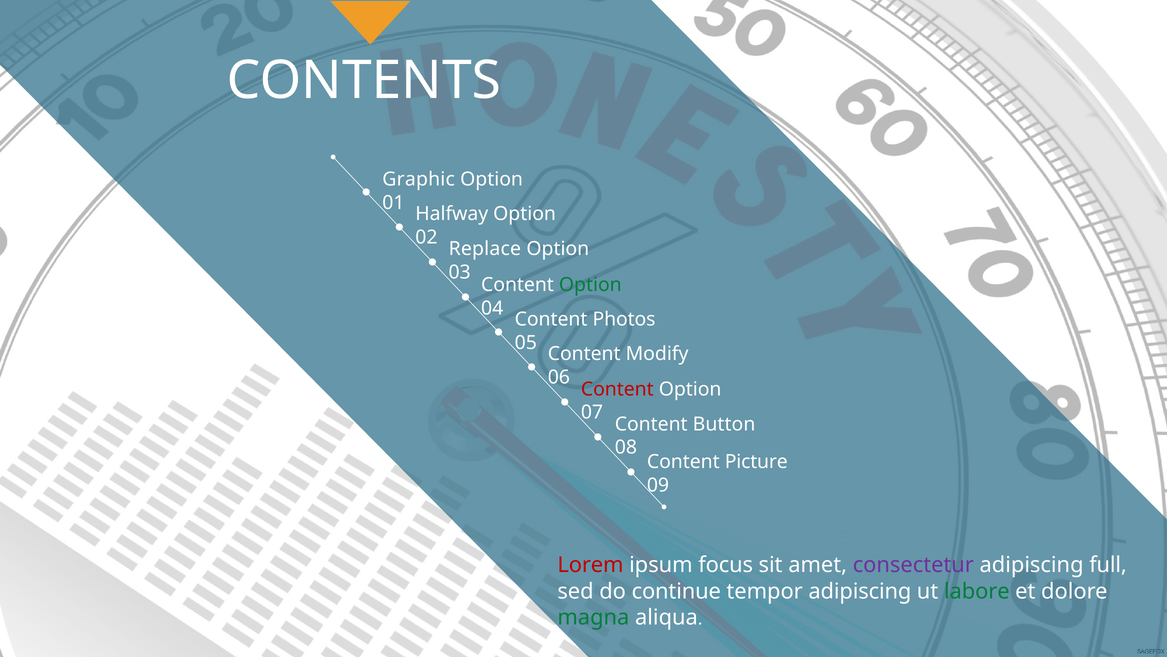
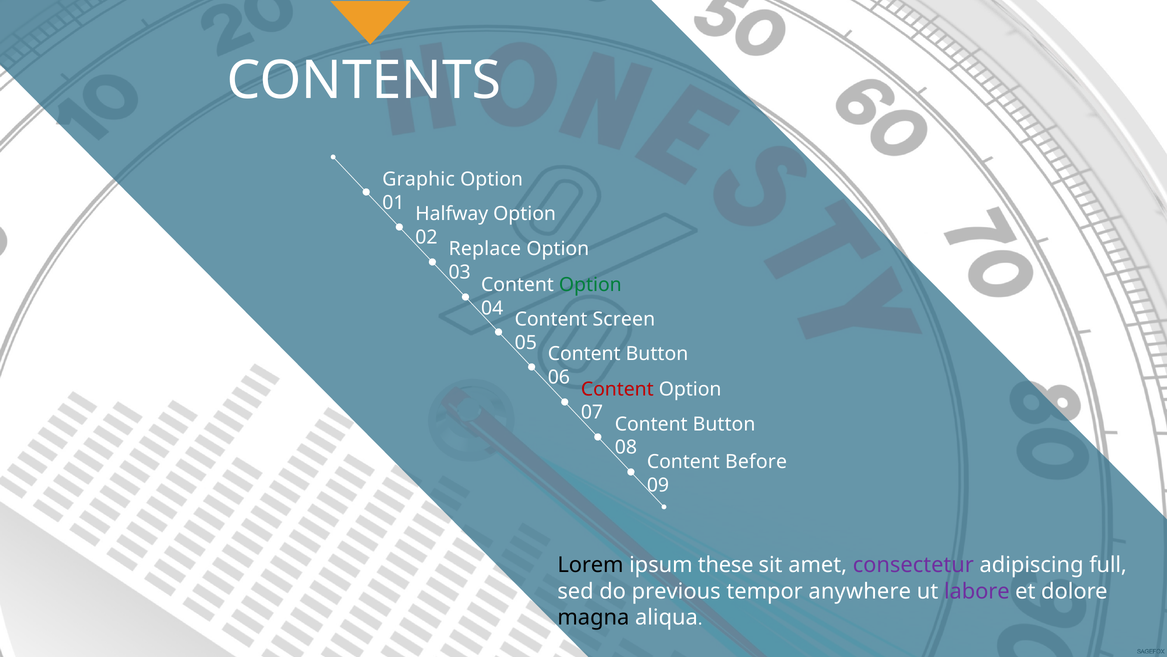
Photos: Photos -> Screen (624, 319)
Modify: Modify -> Button (657, 354)
Picture: Picture -> Before (756, 461)
Lorem colour: red -> black (590, 565)
focus: focus -> these (726, 565)
continue: continue -> previous (676, 591)
tempor adipiscing: adipiscing -> anywhere (860, 591)
labore colour: green -> purple (977, 591)
magna colour: green -> black (593, 617)
